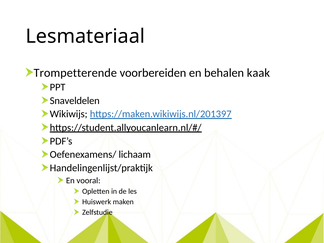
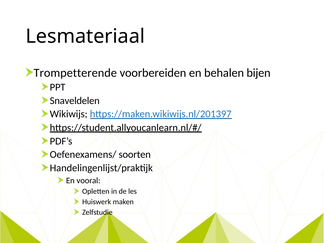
kaak: kaak -> bijen (259, 73)
lichaam: lichaam -> soorten (135, 155)
